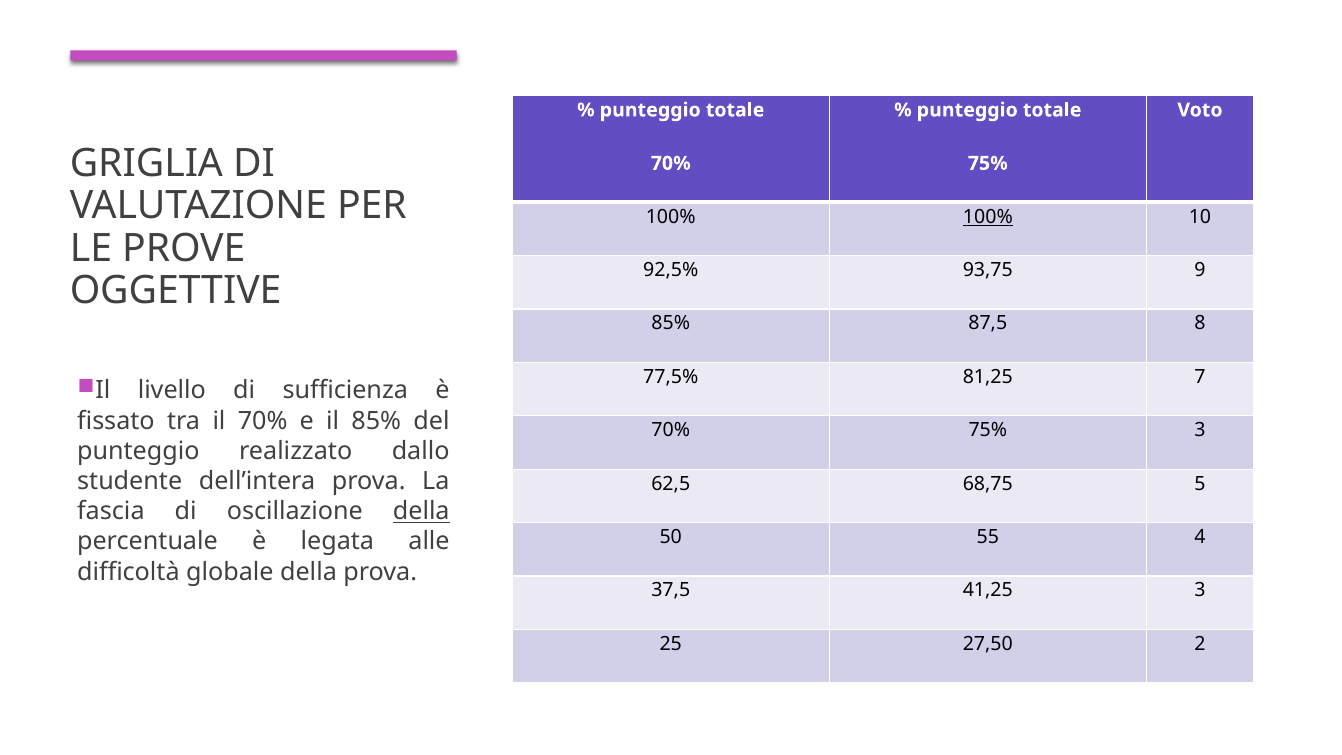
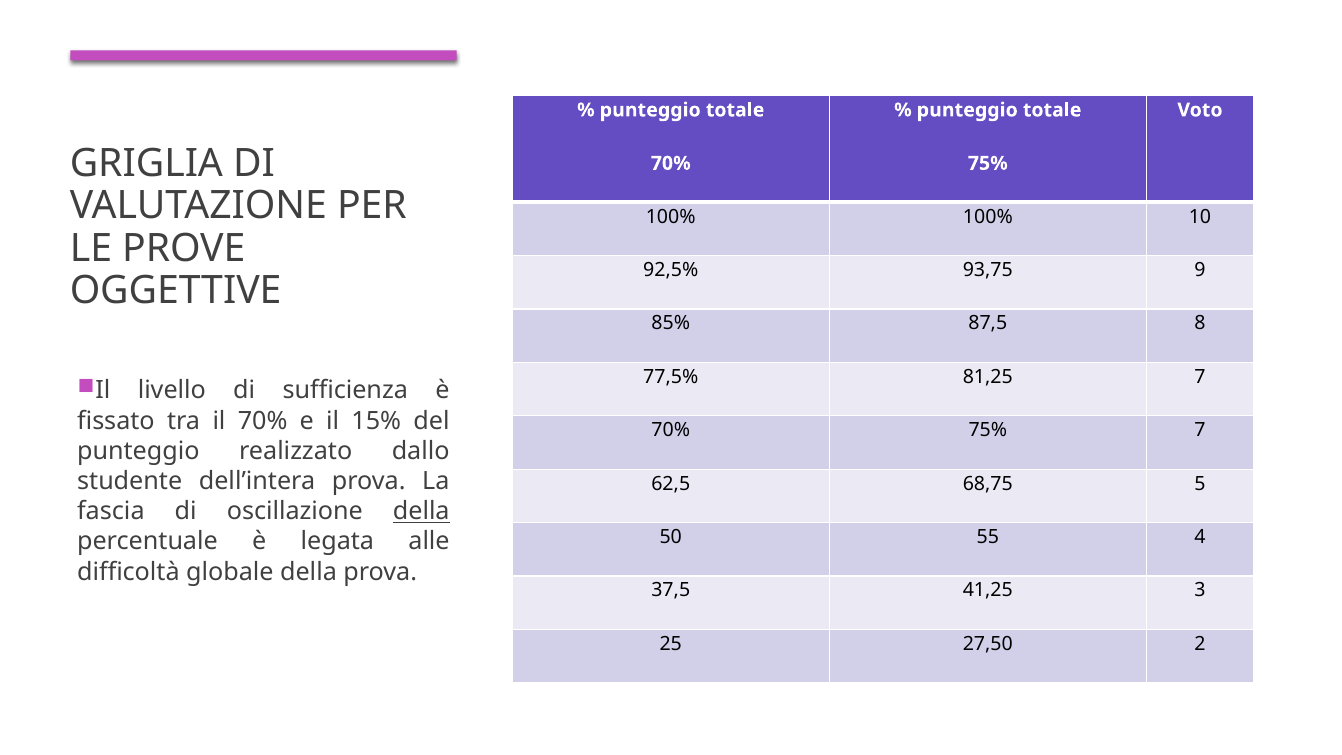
100% underline: present -> none (988, 217)
il 85%: 85% -> 15% (376, 421)
75% 3: 3 -> 7 (1200, 430)
